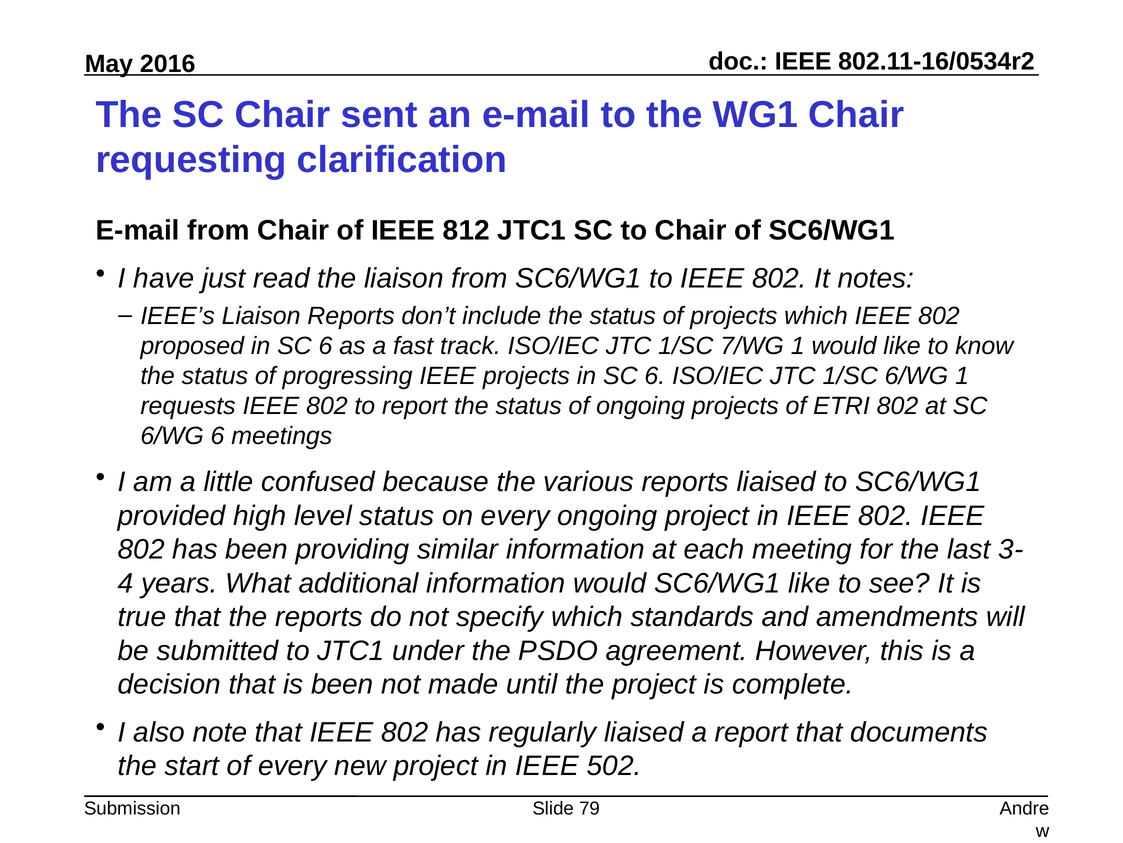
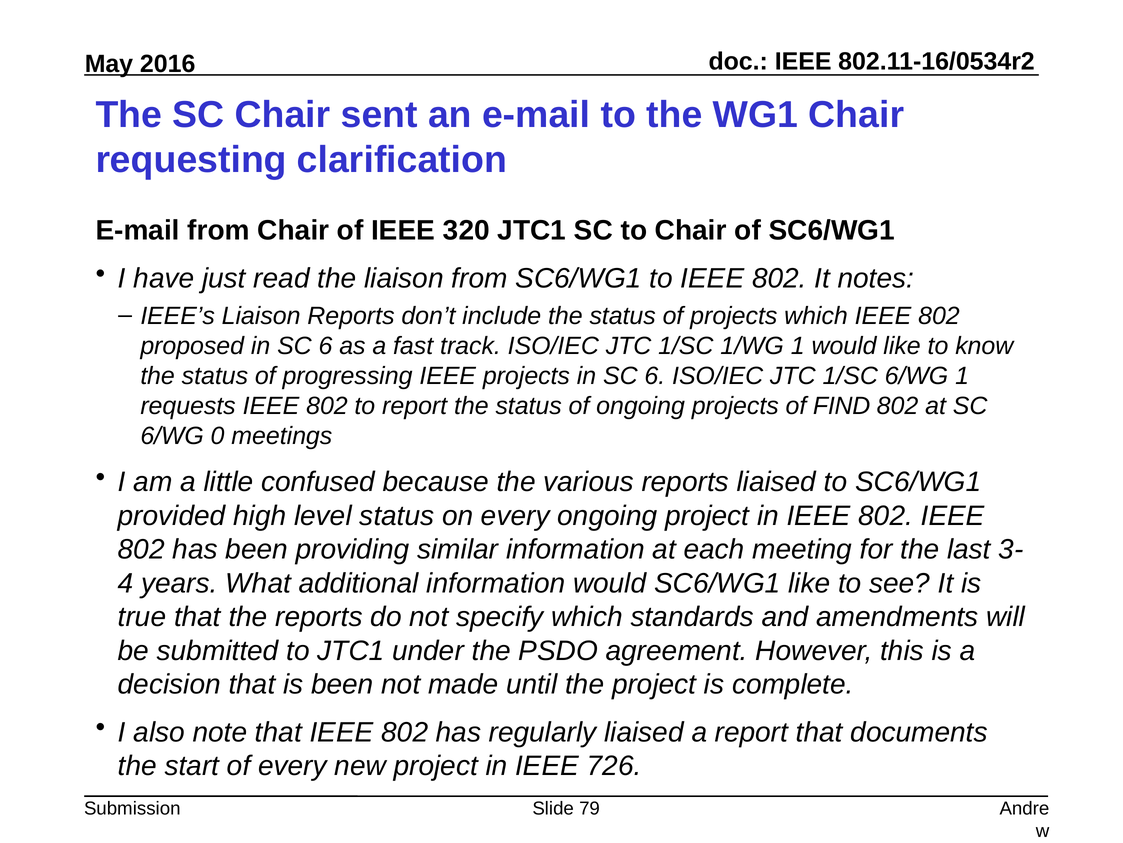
812: 812 -> 320 (466, 230)
7/WG: 7/WG -> 1/WG (752, 346)
ETRI: ETRI -> FIND (842, 406)
6/WG 6: 6 -> 0 (218, 436)
502: 502 -> 726 (614, 765)
